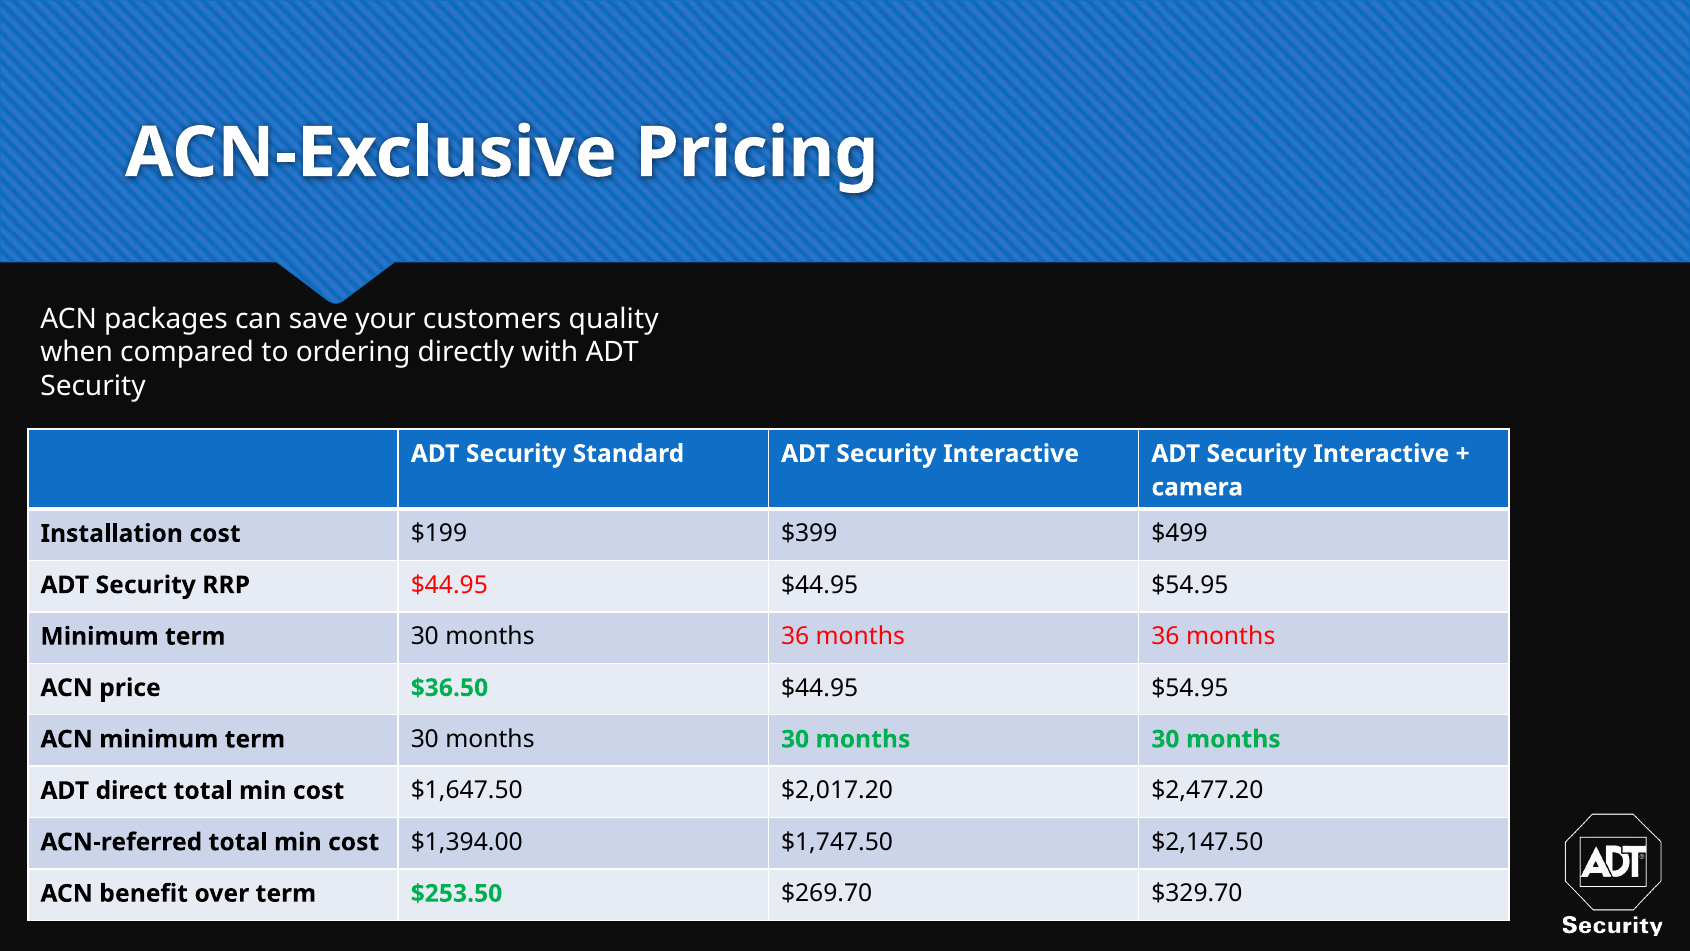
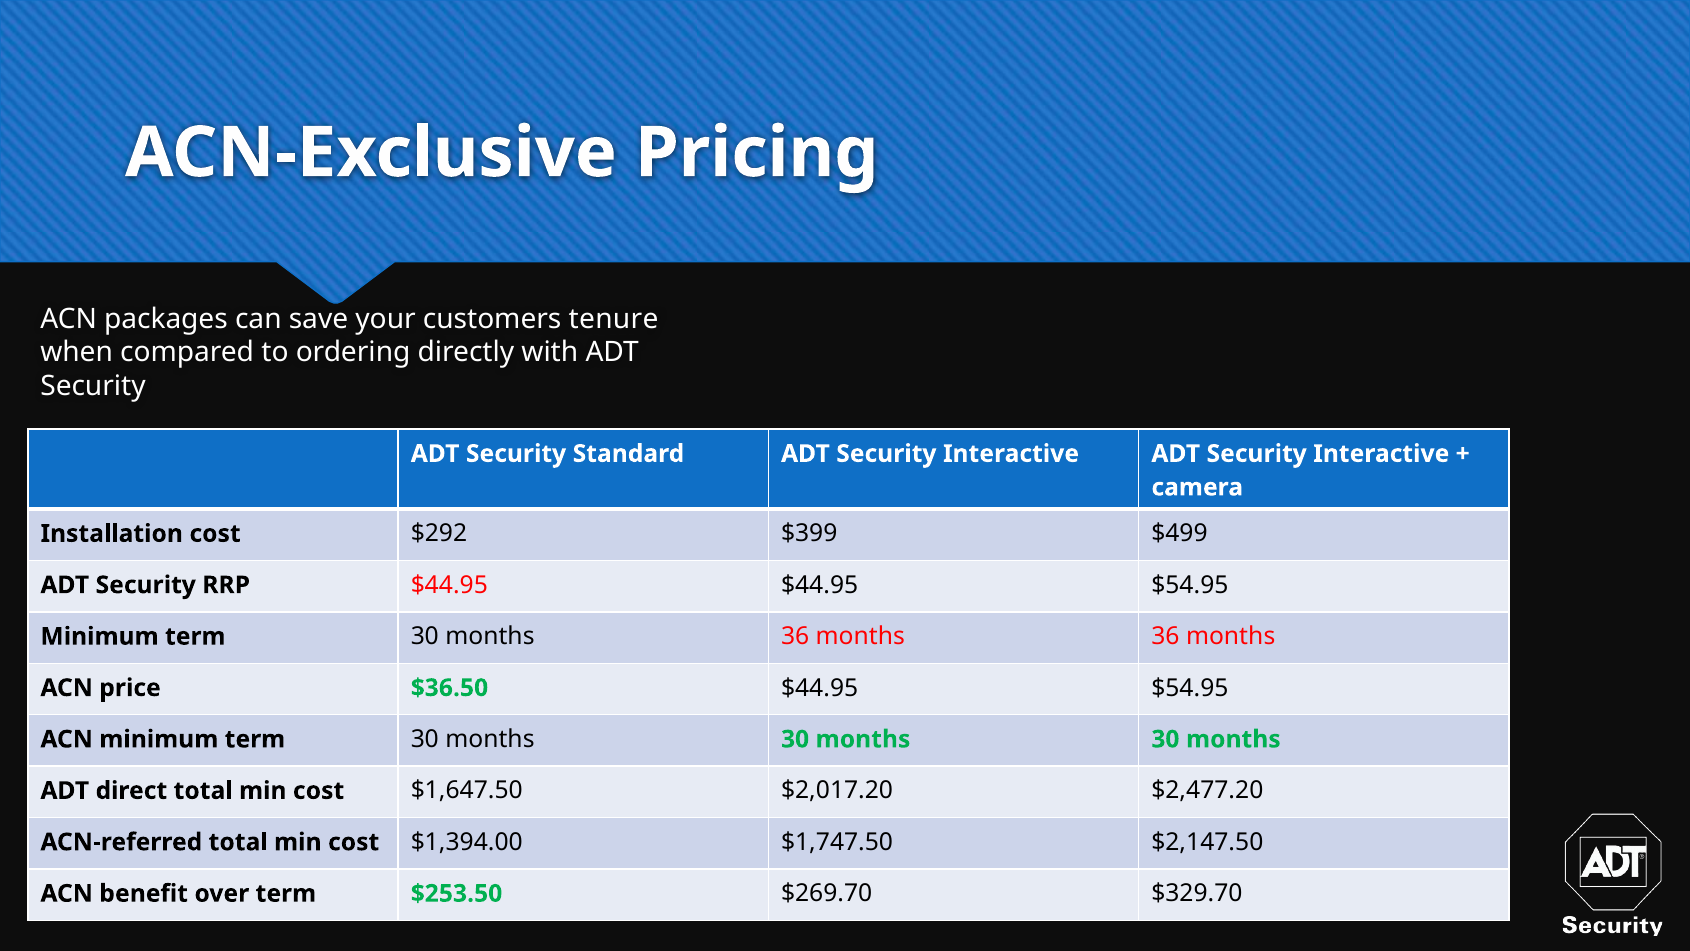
quality: quality -> tenure (614, 319)
$199: $199 -> $292 (439, 533)
